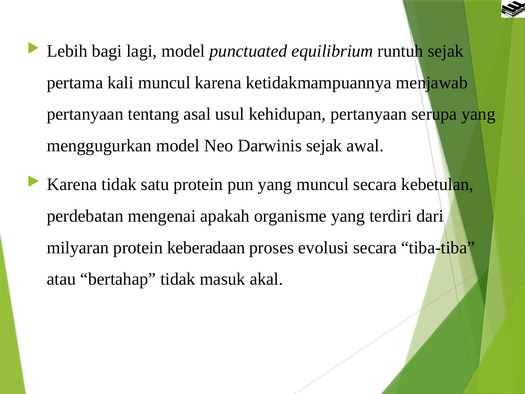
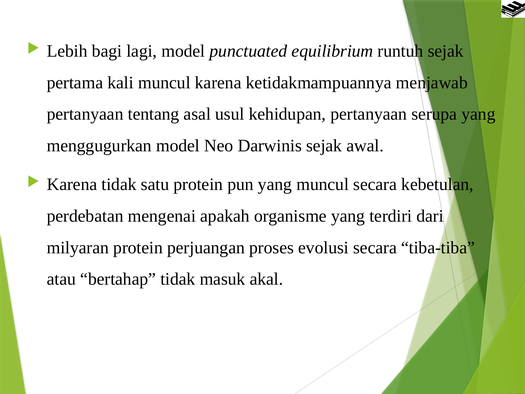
keberadaan: keberadaan -> perjuangan (206, 247)
